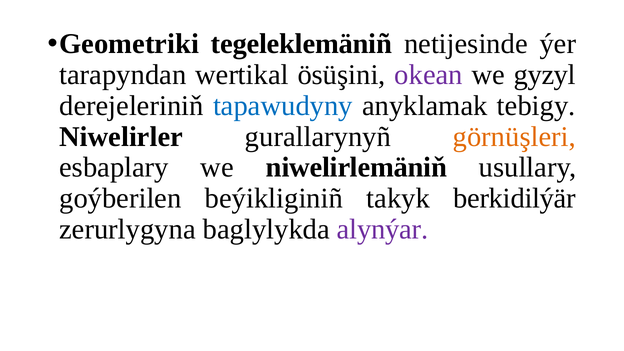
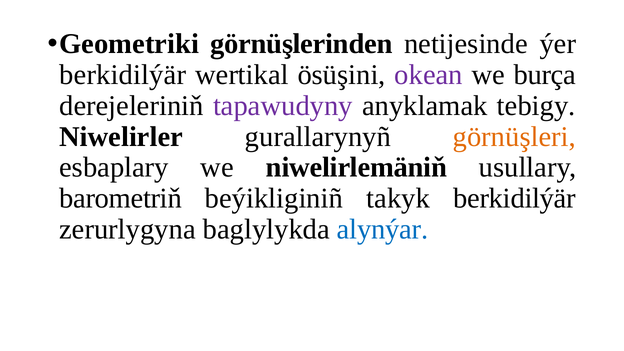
tegeleklemäniñ: tegeleklemäniñ -> görnüşlerinden (301, 44)
tarapyndan: tarapyndan -> berkidilýär (123, 75)
gyzyl: gyzyl -> burça (545, 75)
tapawudyny colour: blue -> purple (283, 106)
goýberilen: goýberilen -> barometriň (120, 198)
alynýar colour: purple -> blue (383, 229)
